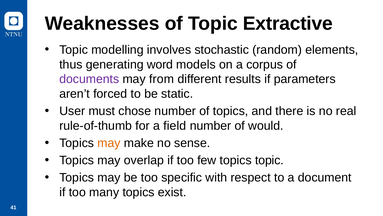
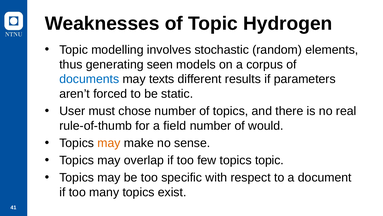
Extractive: Extractive -> Hydrogen (288, 23)
word: word -> seen (160, 64)
documents colour: purple -> blue (89, 79)
from: from -> texts (162, 79)
